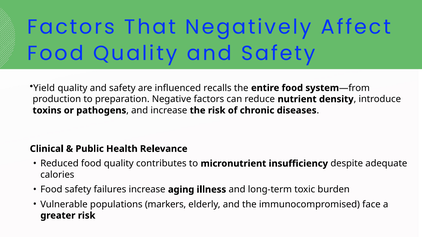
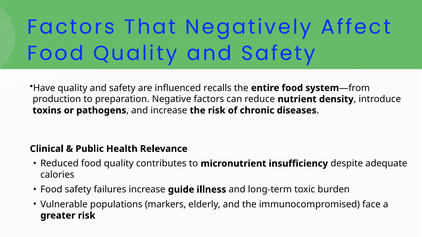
Yield: Yield -> Have (44, 88)
aging: aging -> guide (181, 190)
